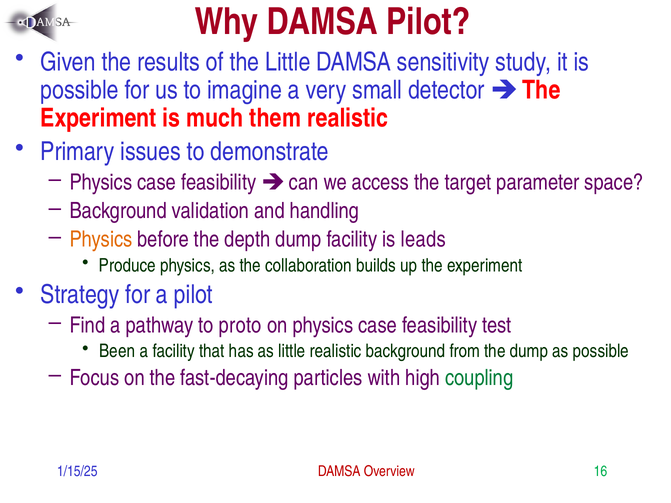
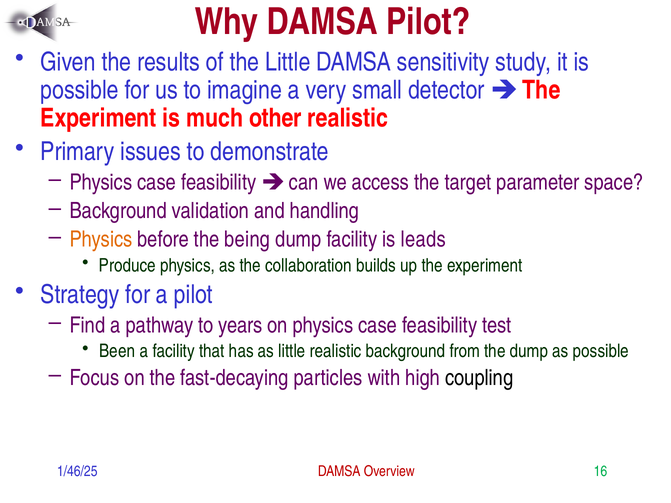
them: them -> other (275, 118)
depth: depth -> being (247, 240)
proto: proto -> years (240, 326)
coupling colour: green -> black (479, 378)
1/15/25: 1/15/25 -> 1/46/25 (77, 472)
